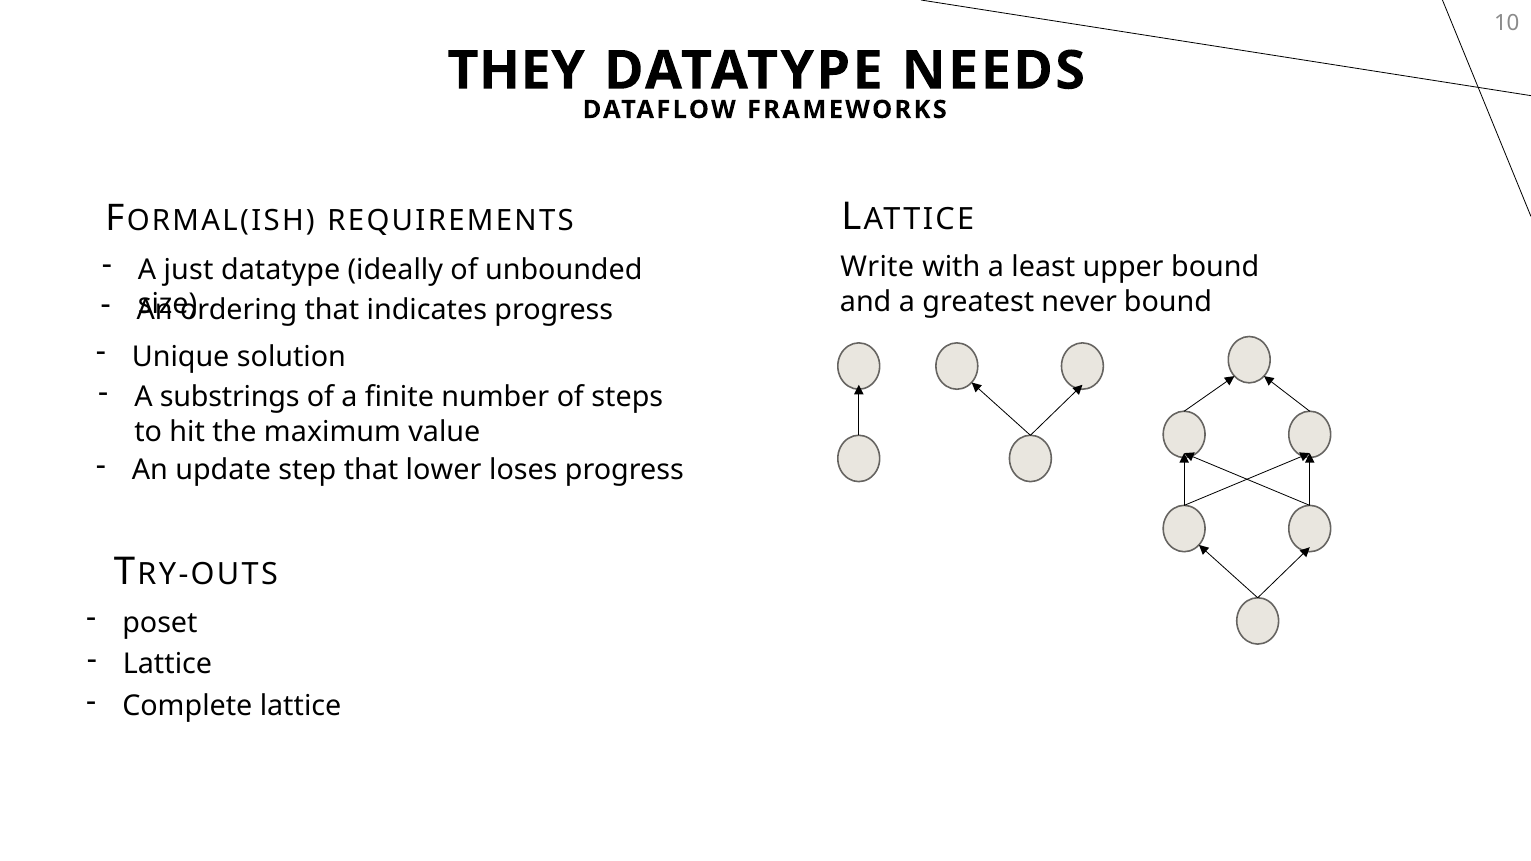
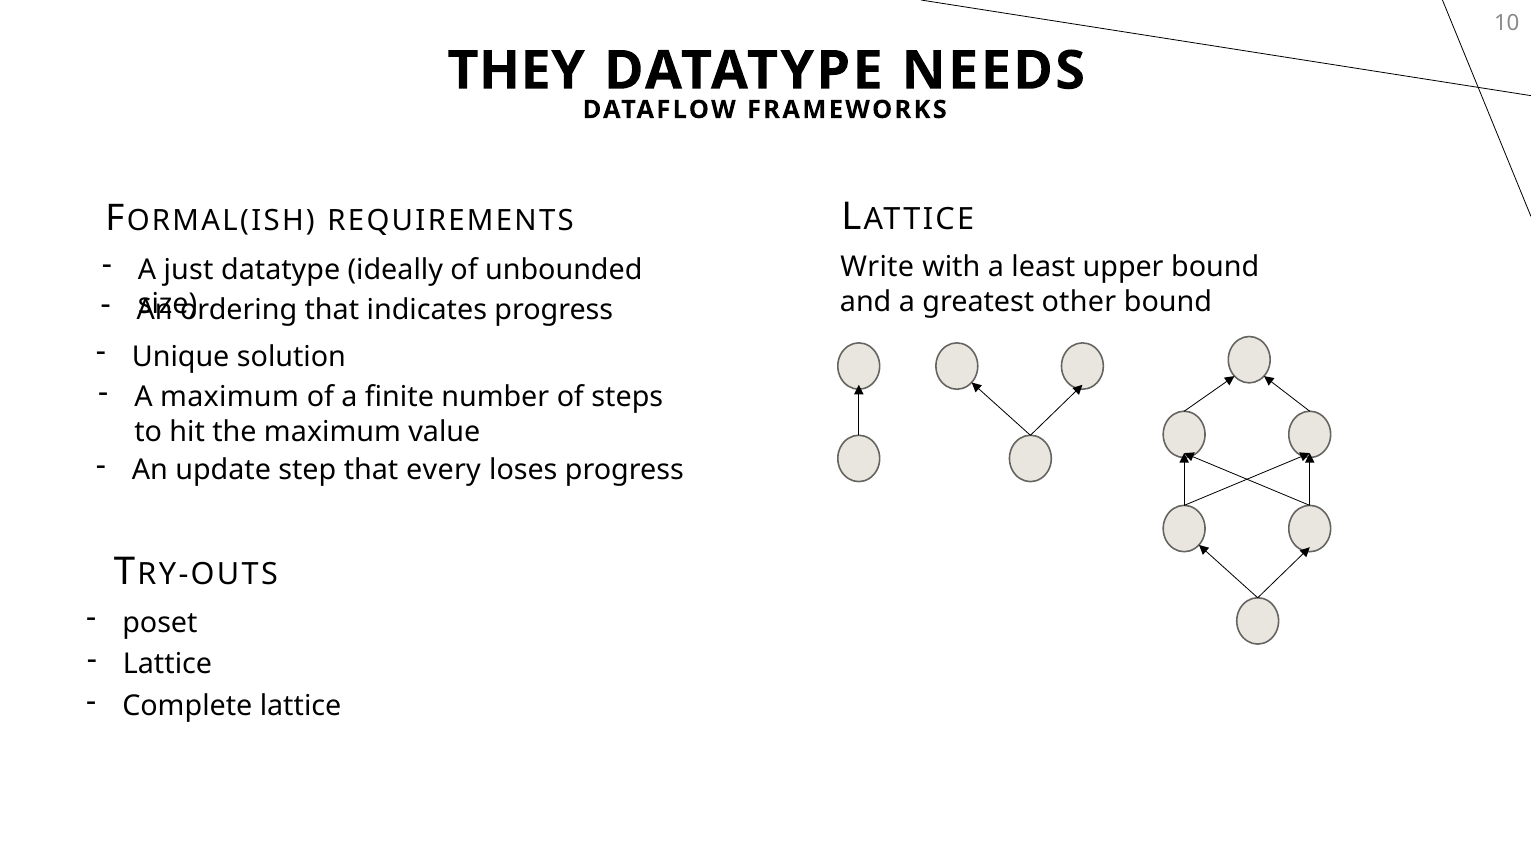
never: never -> other (1079, 302)
A substrings: substrings -> maximum (230, 397)
lower: lower -> every (444, 470)
